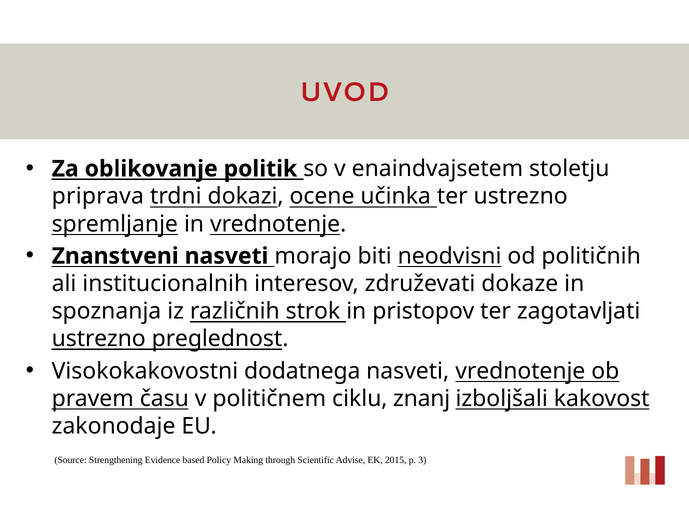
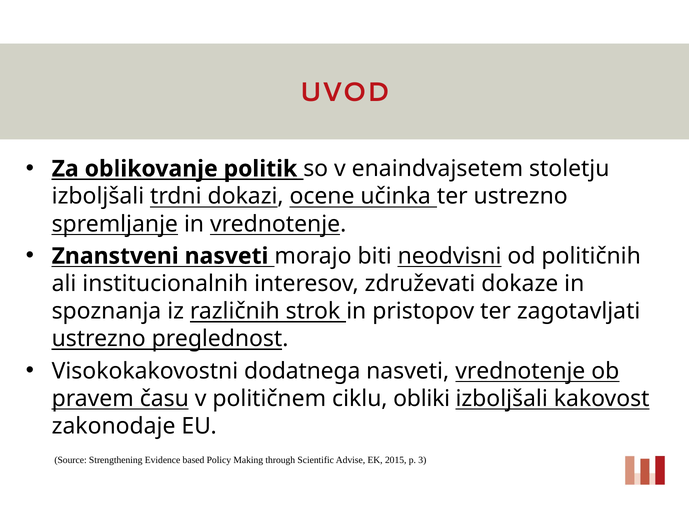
priprava: priprava -> izboljšali (98, 196)
znanj: znanj -> obliki (422, 398)
